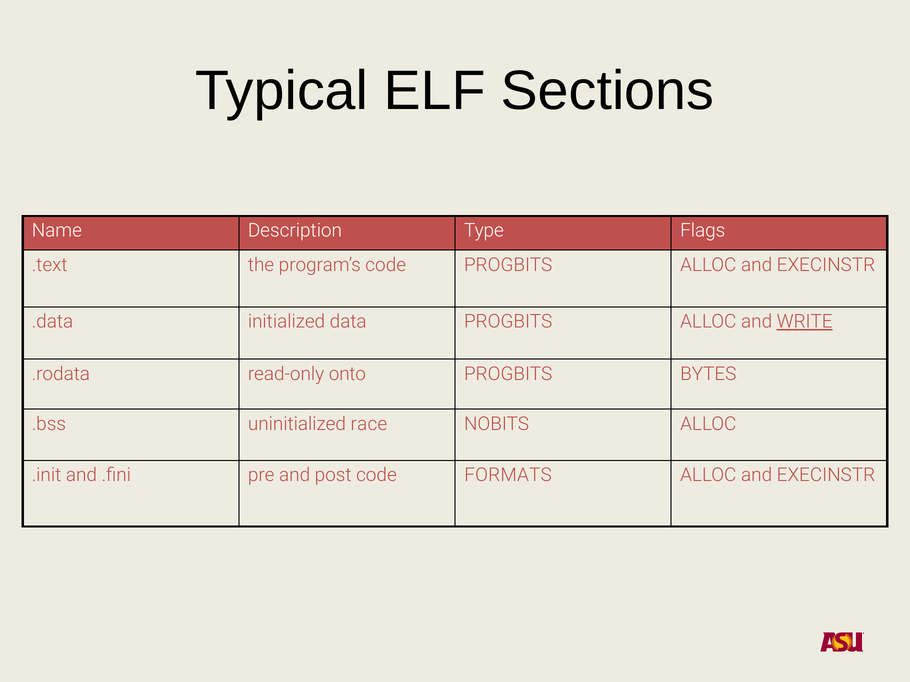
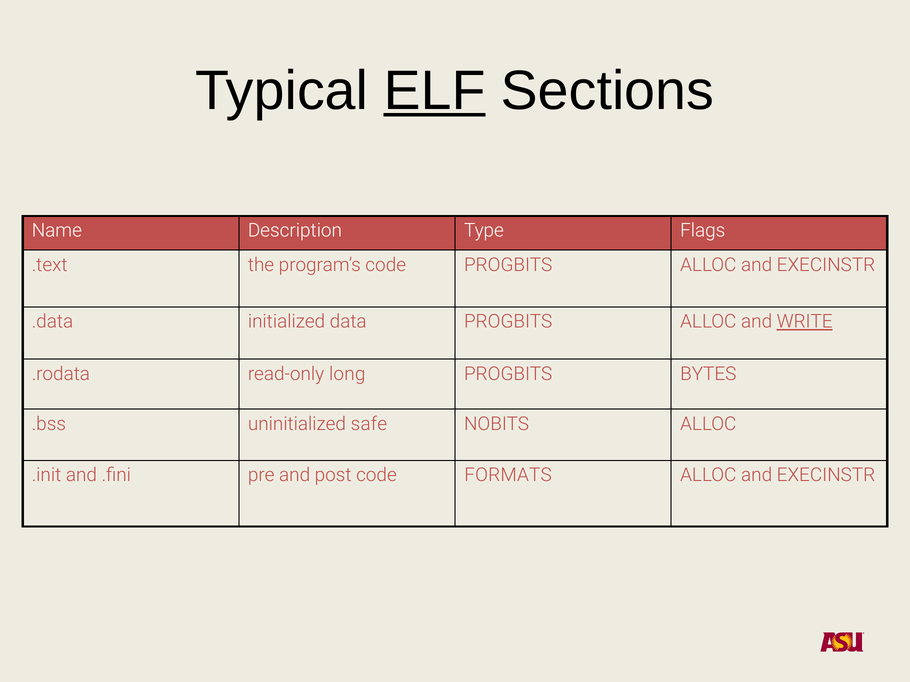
ELF underline: none -> present (435, 91)
onto: onto -> long (347, 374)
race: race -> safe (369, 424)
